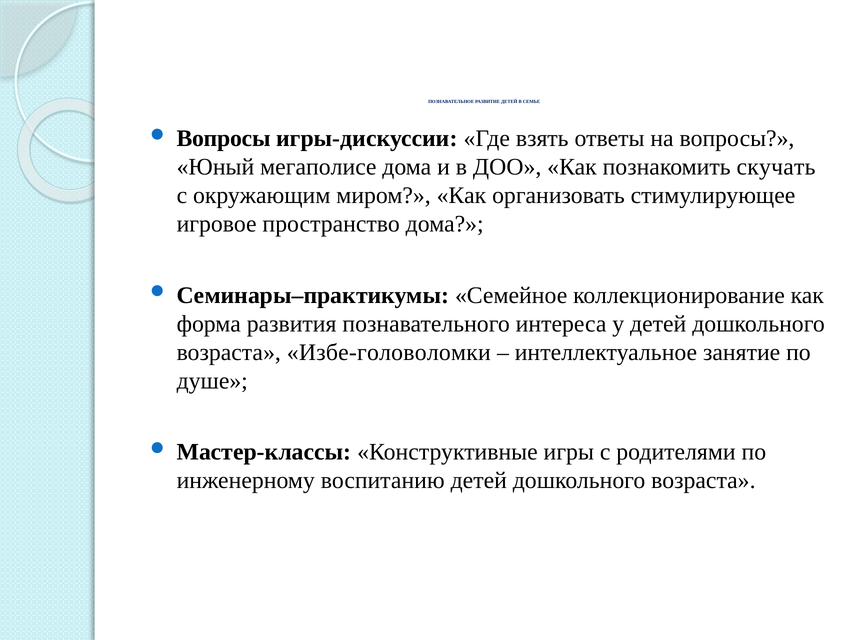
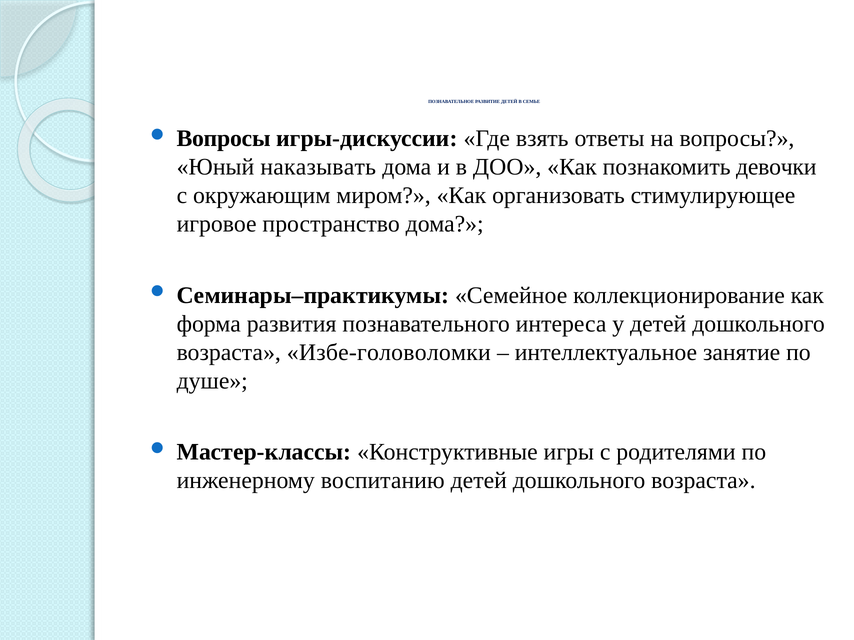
мегаполисе: мегаполисе -> наказывать (318, 167)
скучать: скучать -> девочки (776, 167)
